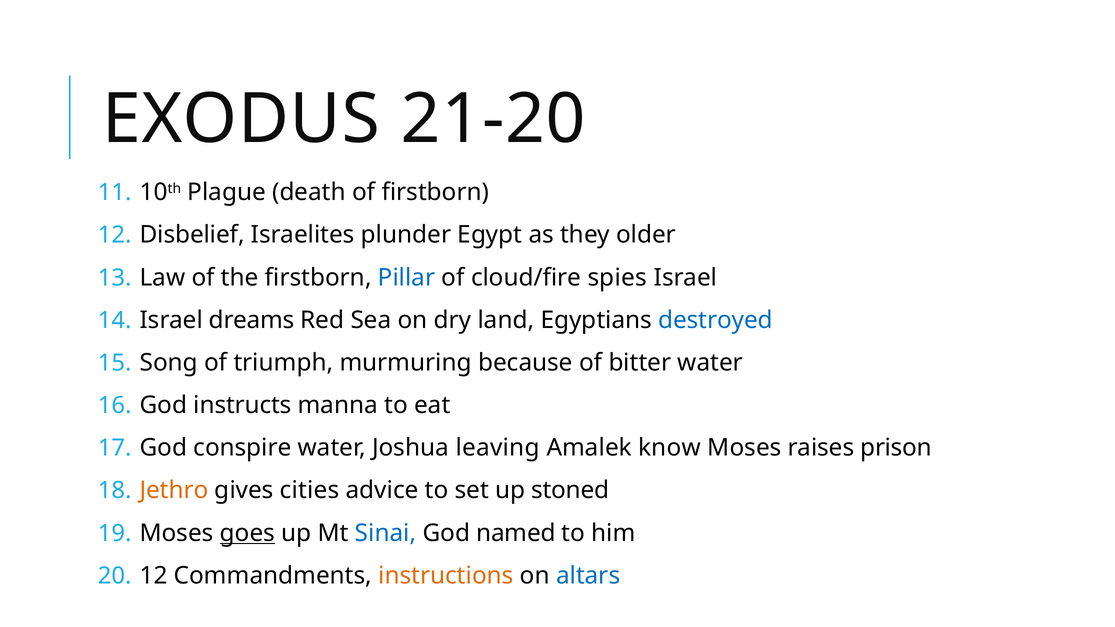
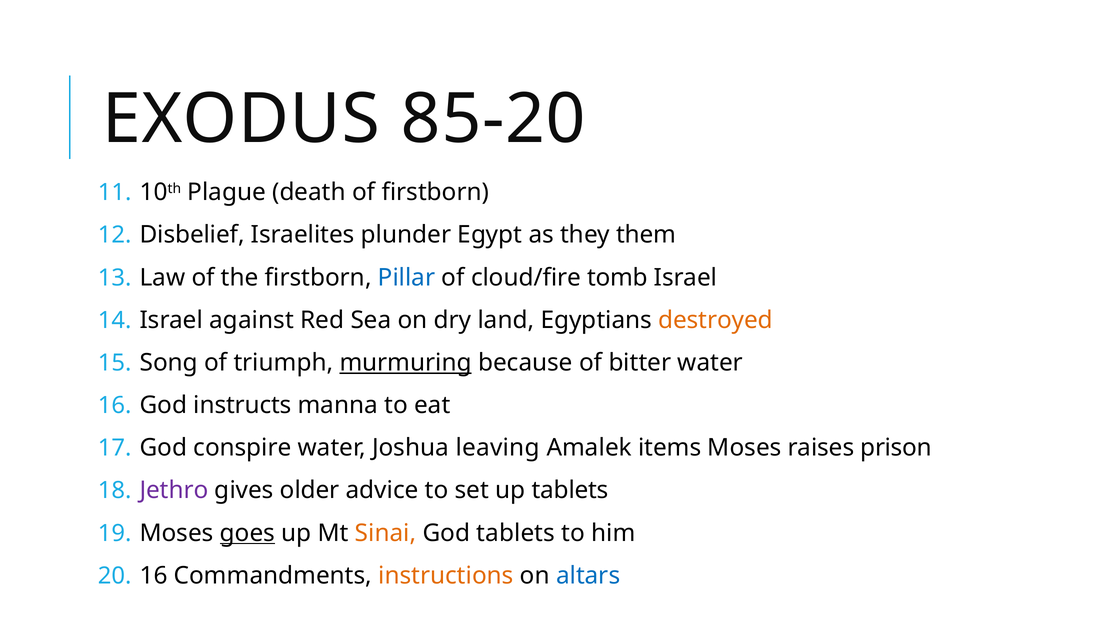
21-20: 21-20 -> 85-20 (493, 119)
older: older -> them (646, 235)
spies: spies -> tomb (617, 278)
dreams: dreams -> against (252, 320)
destroyed colour: blue -> orange (716, 320)
murmuring underline: none -> present (406, 363)
know: know -> items (670, 448)
Jethro colour: orange -> purple (174, 491)
cities: cities -> older (310, 491)
up stoned: stoned -> tablets (570, 491)
Sinai colour: blue -> orange (386, 533)
God named: named -> tablets (516, 533)
12: 12 -> 16 (154, 576)
